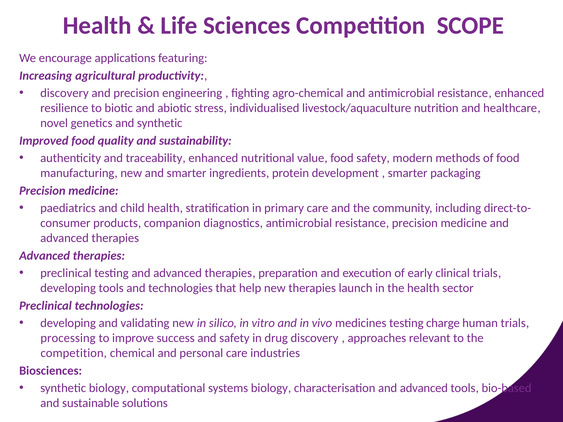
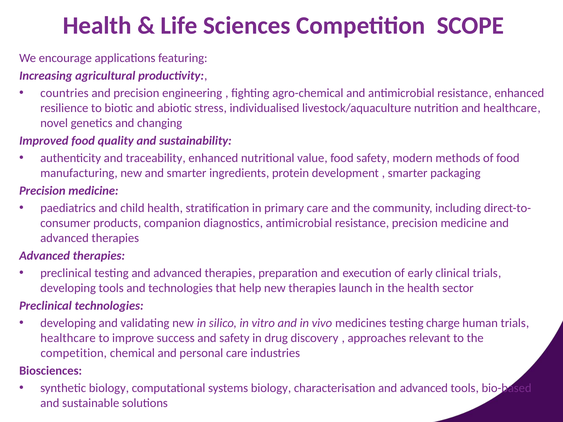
discovery: discovery -> countries (64, 93)
and synthetic: synthetic -> changing (160, 123)
processing: processing -> healthcare (68, 338)
